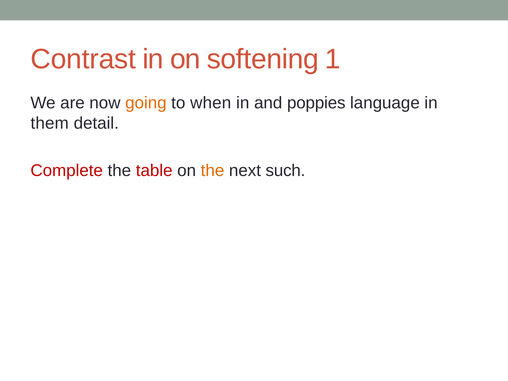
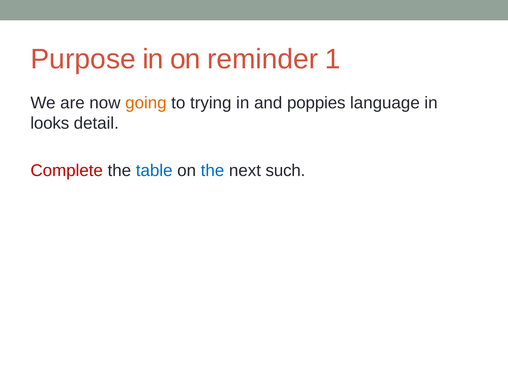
Contrast: Contrast -> Purpose (83, 59)
softening: softening -> reminder (263, 59)
when: when -> trying (211, 103)
them: them -> looks (50, 123)
table colour: red -> blue (154, 171)
the colour: orange -> blue (213, 171)
